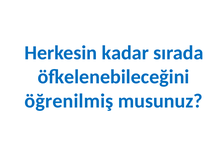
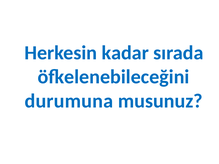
öğrenilmiş: öğrenilmiş -> durumuna (69, 101)
